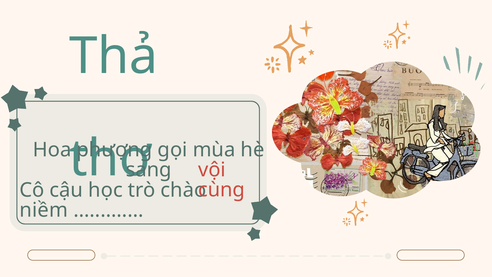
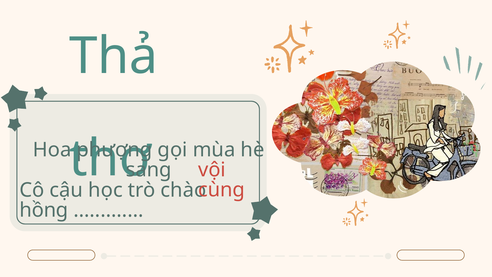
niềm: niềm -> hồng (44, 210)
